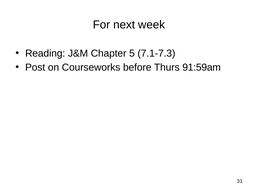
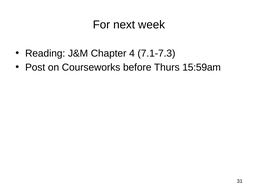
5: 5 -> 4 (132, 53)
91:59am: 91:59am -> 15:59am (202, 67)
